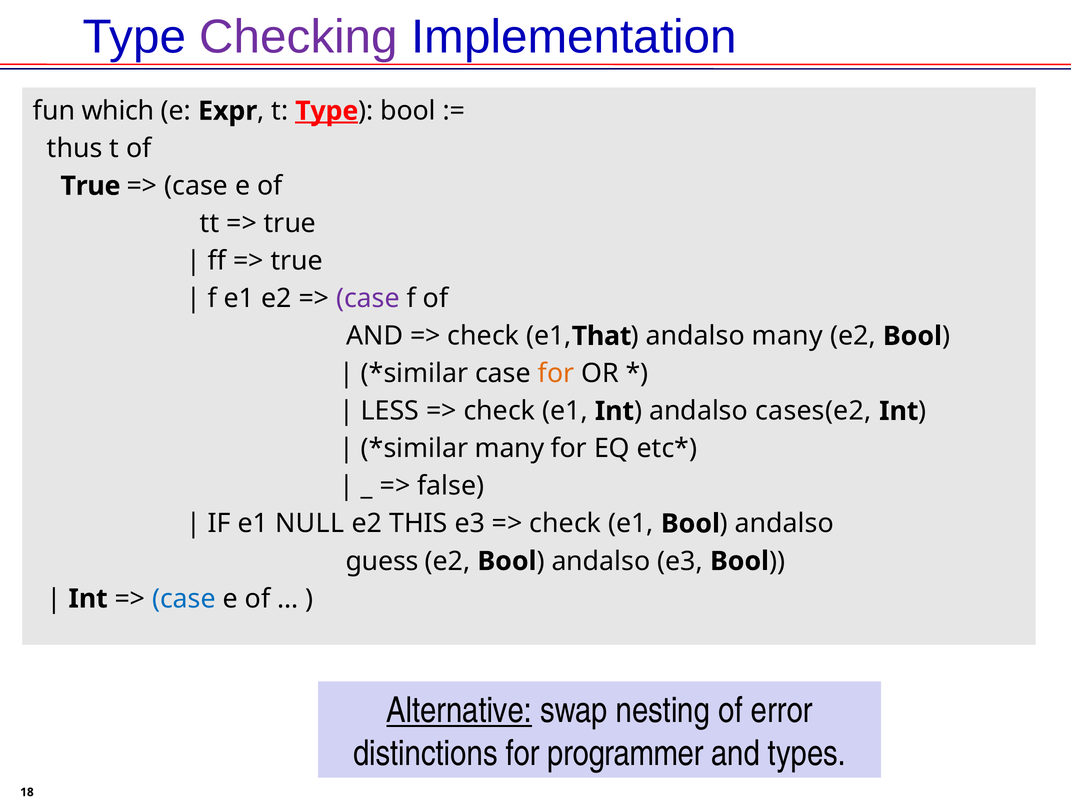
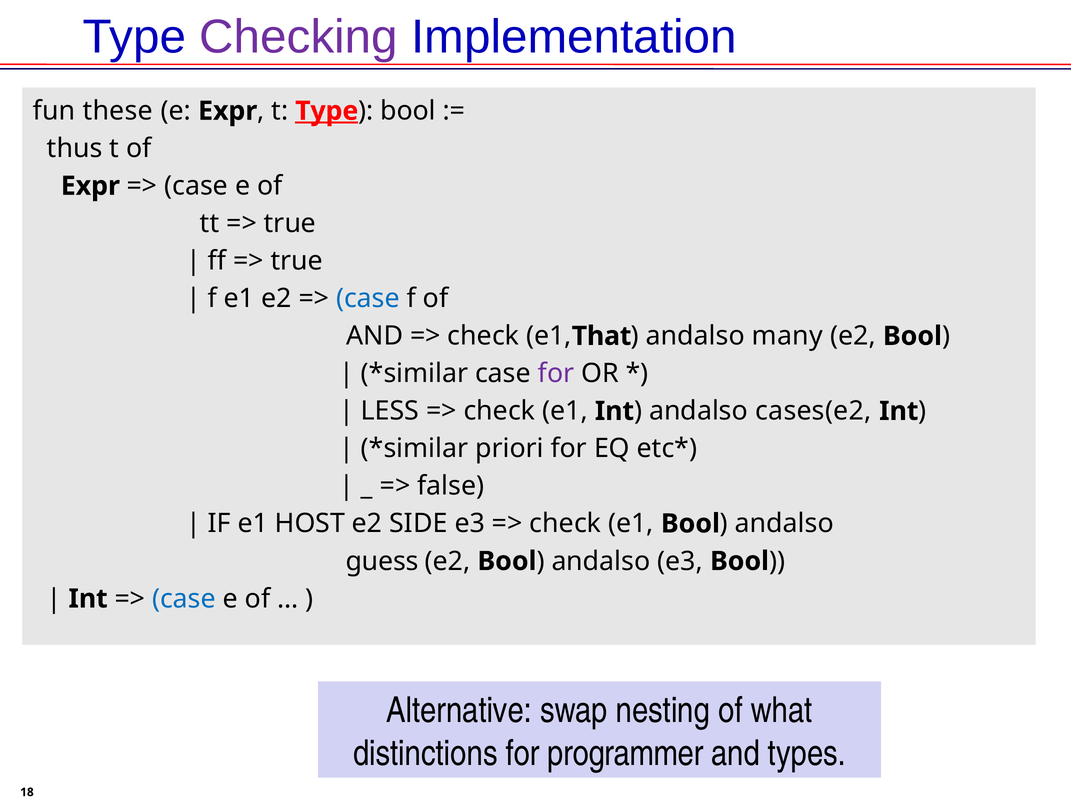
which: which -> these (118, 111)
True: True -> Expr (90, 186)
case colour: purple -> blue (368, 298)
for colour: orange -> purple (556, 373)
many: many -> priori (509, 448)
NULL: NULL -> HOST (310, 523)
THIS: THIS -> SIDE (418, 523)
Alternative underline: present -> none (459, 710)
error: error -> what (782, 710)
